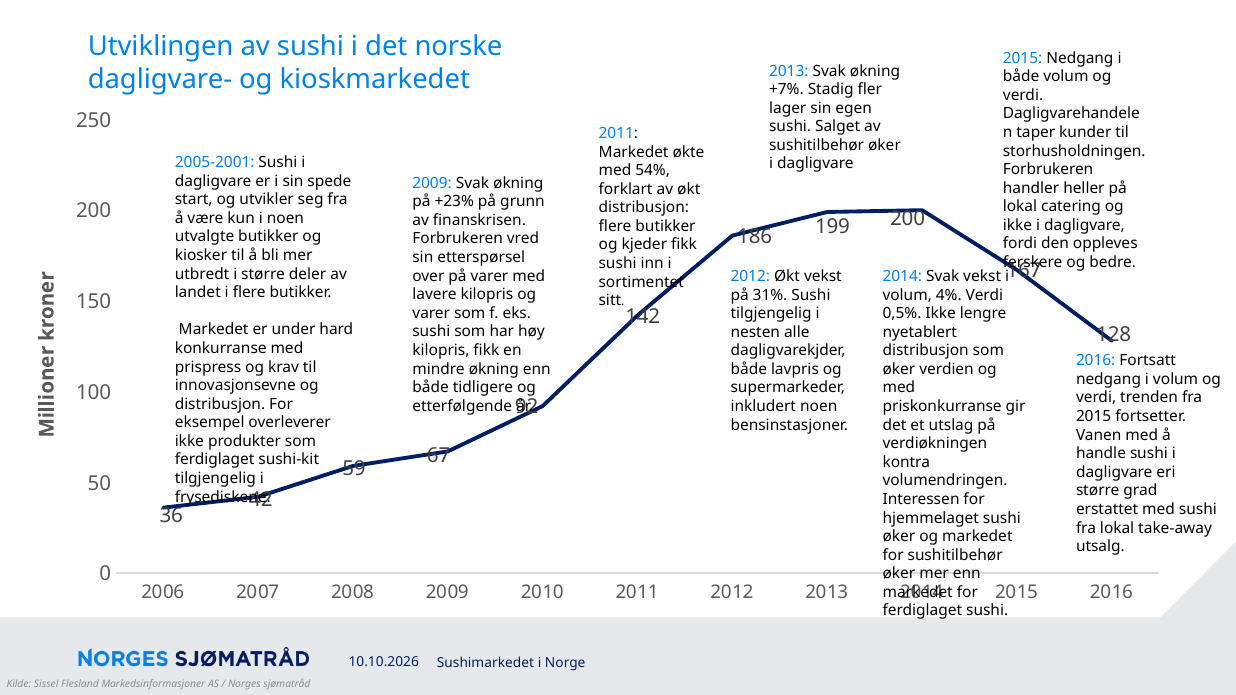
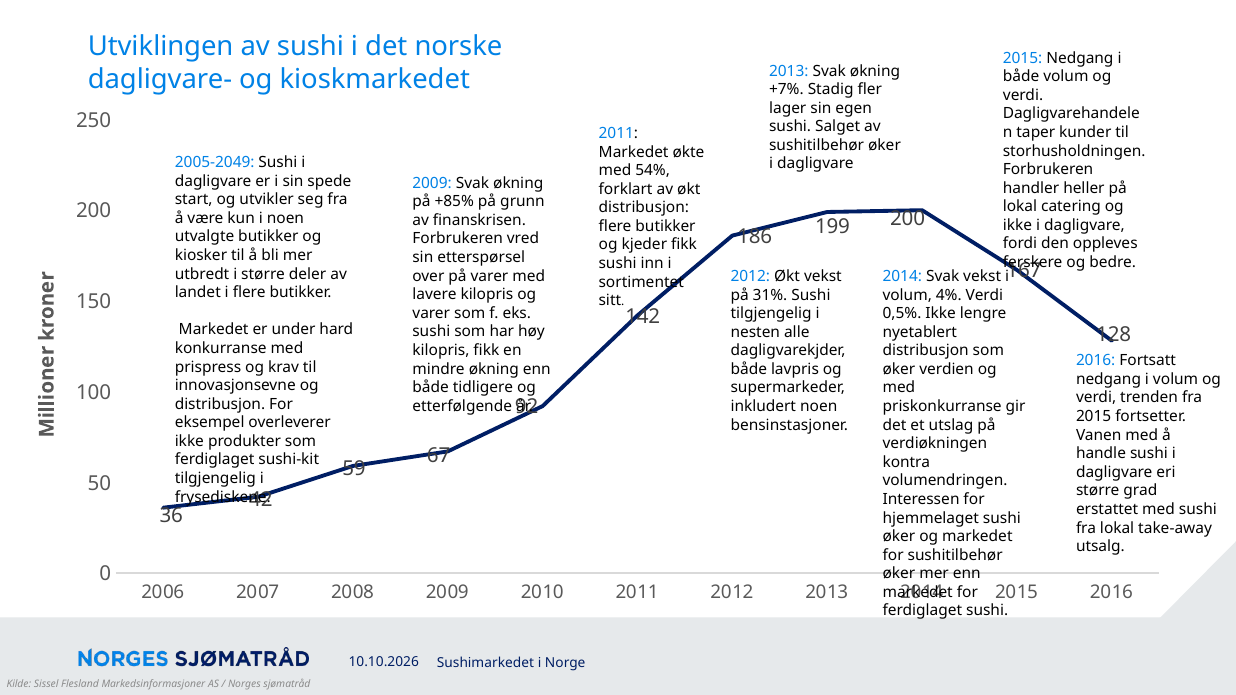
2005-2001: 2005-2001 -> 2005-2049 (215, 163)
+23%: +23% -> +85% (454, 202)
